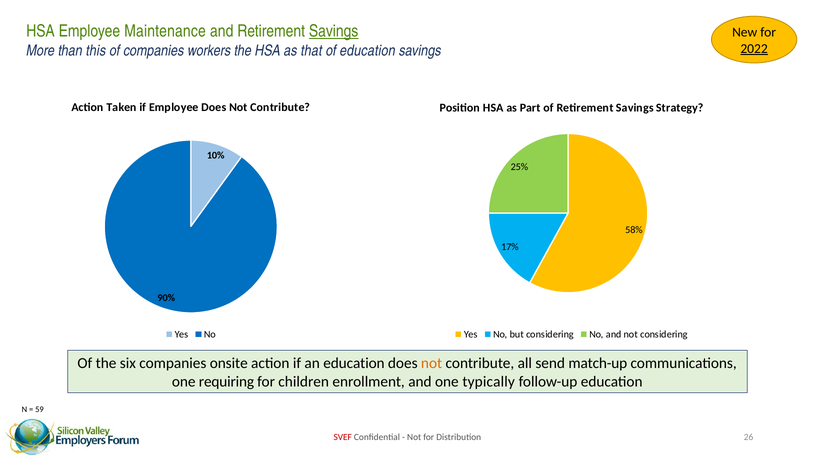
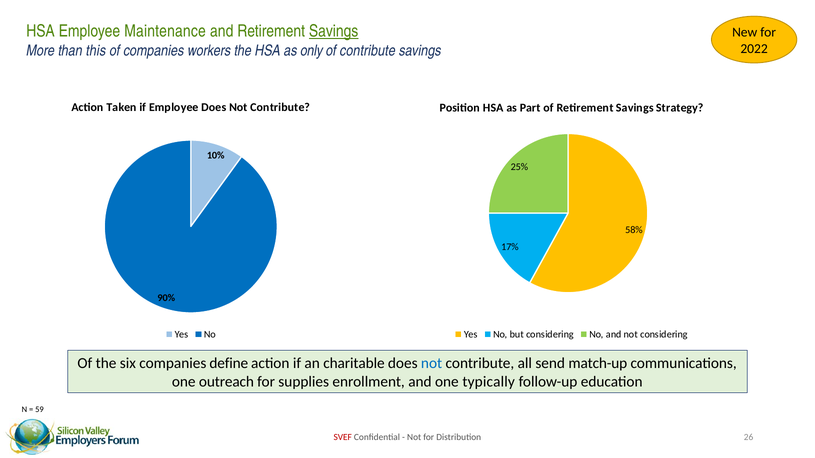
2022 underline: present -> none (754, 49)
that: that -> only (312, 51)
of education: education -> contribute (368, 51)
onsite: onsite -> define (229, 364)
an education: education -> charitable (354, 364)
not colour: orange -> blue (432, 364)
requiring: requiring -> outreach (226, 382)
children: children -> supplies (304, 382)
